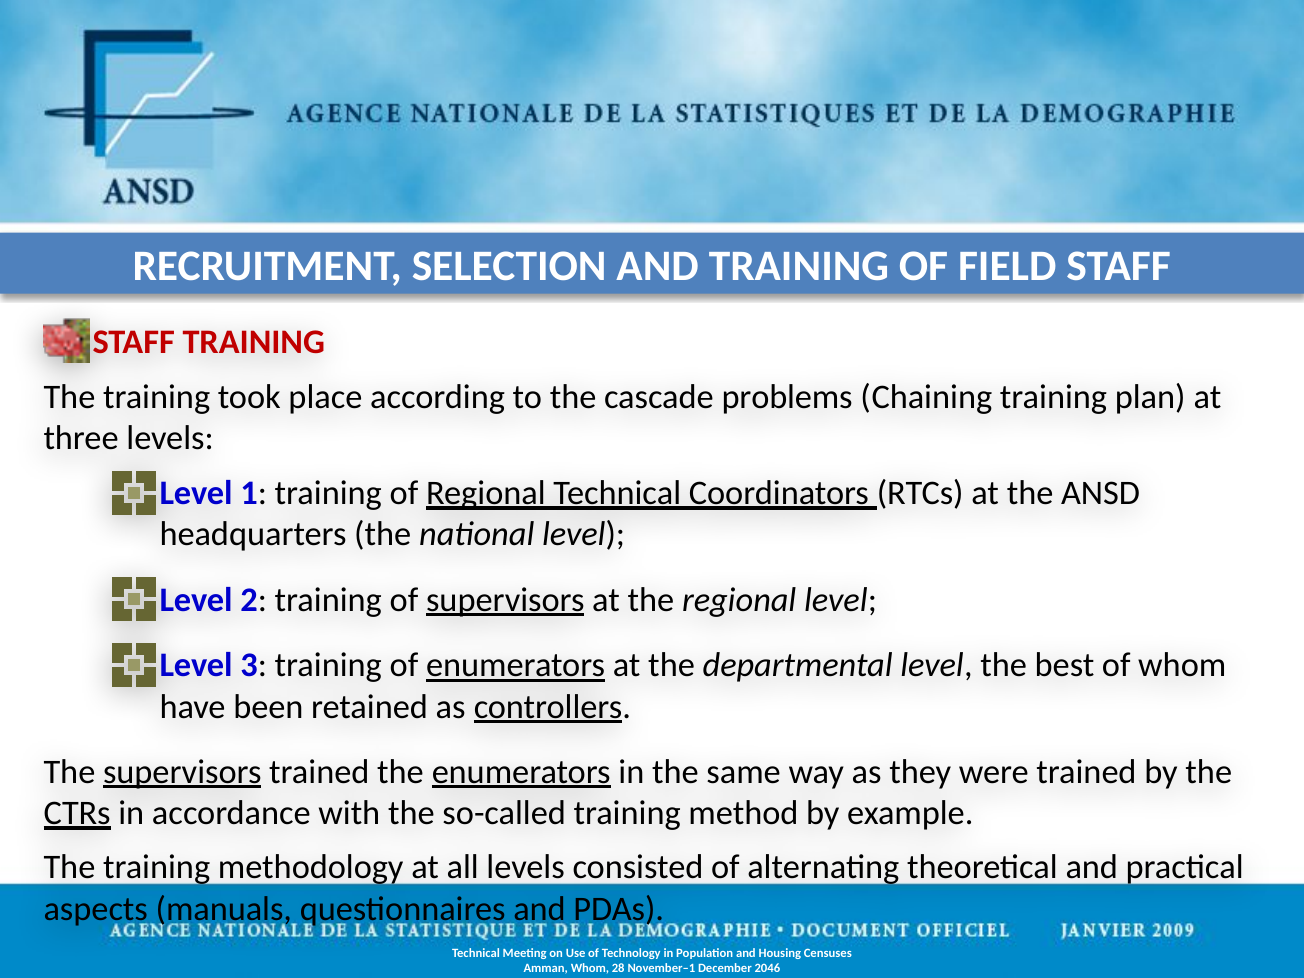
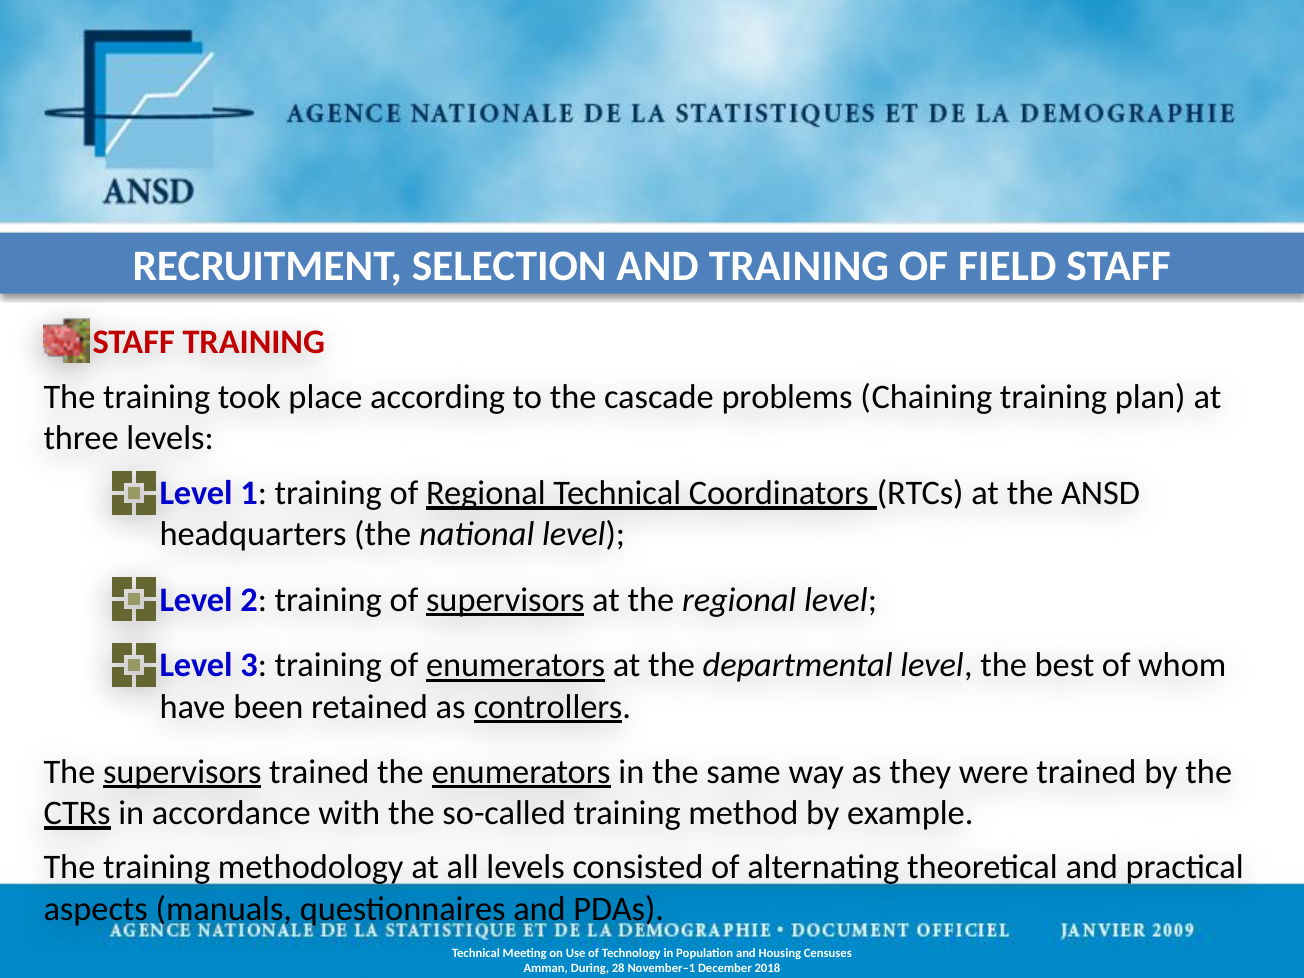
Amman Whom: Whom -> During (590, 968)
2046: 2046 -> 2018 (767, 968)
